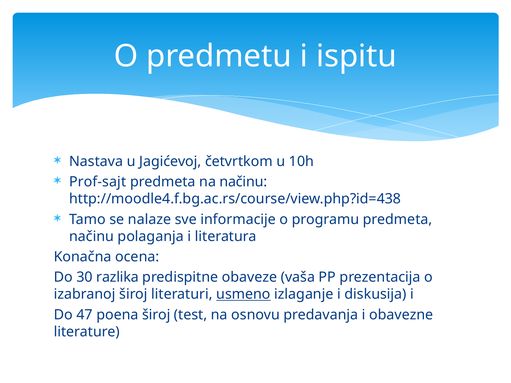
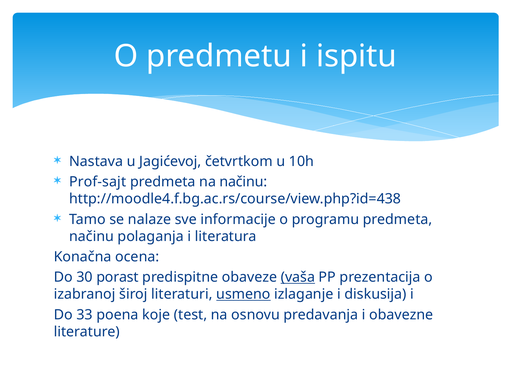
razlika: razlika -> porast (118, 277)
vaša underline: none -> present (298, 277)
47: 47 -> 33 (85, 315)
poena široj: široj -> koje (156, 315)
